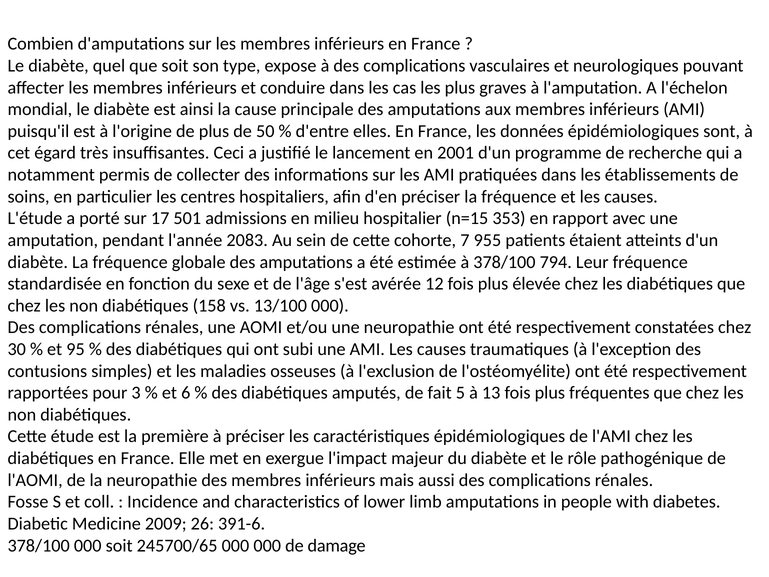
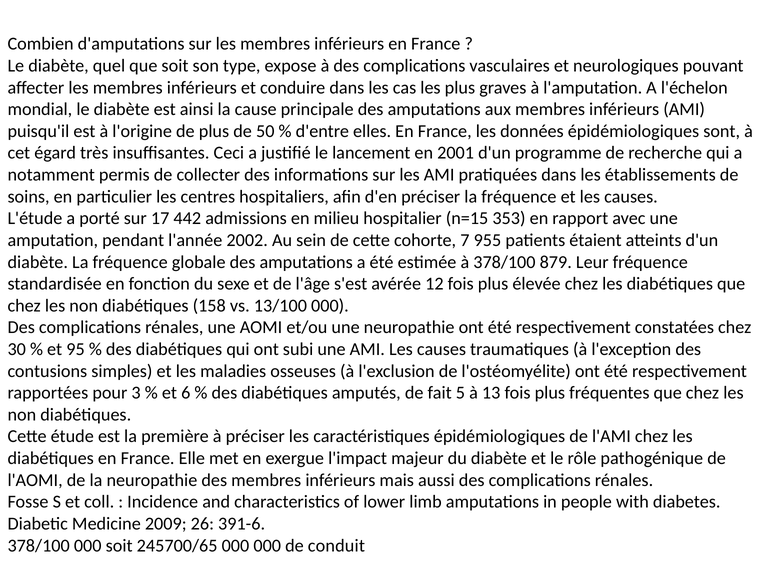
501: 501 -> 442 (187, 218)
2083: 2083 -> 2002 (247, 240)
794: 794 -> 879 (556, 262)
damage: damage -> conduit (336, 545)
